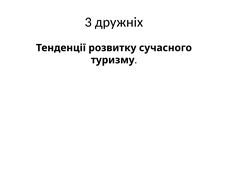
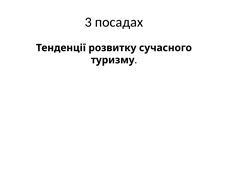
дружніх: дружніх -> посадах (119, 22)
